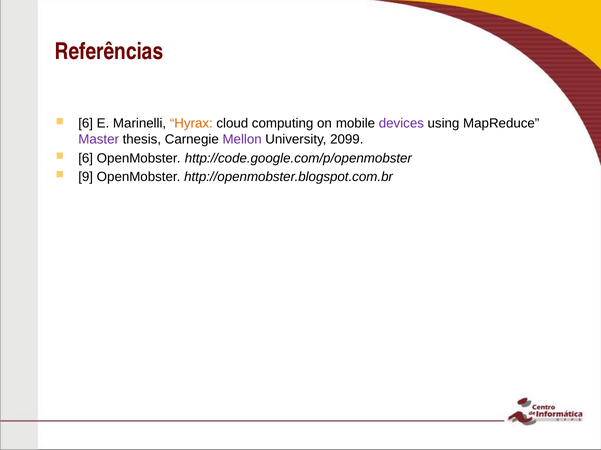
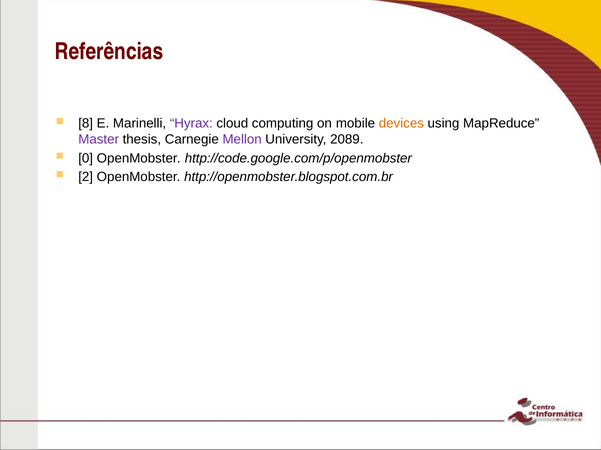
6: 6 -> 8 (86, 124)
Hyrax colour: orange -> purple (191, 124)
devices colour: purple -> orange (401, 124)
2099: 2099 -> 2089 (347, 140)
6: 6 -> 0 (86, 158)
9: 9 -> 2 (86, 177)
